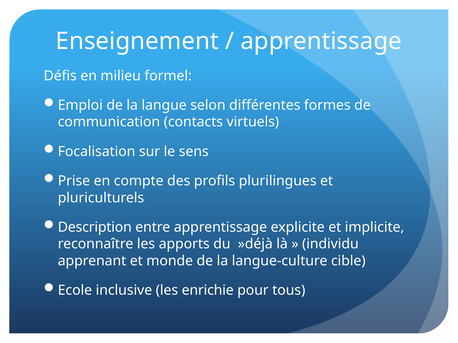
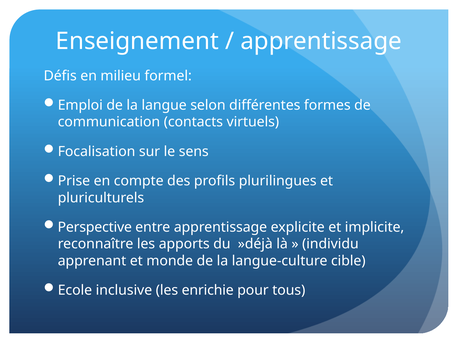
Description: Description -> Perspective (95, 228)
